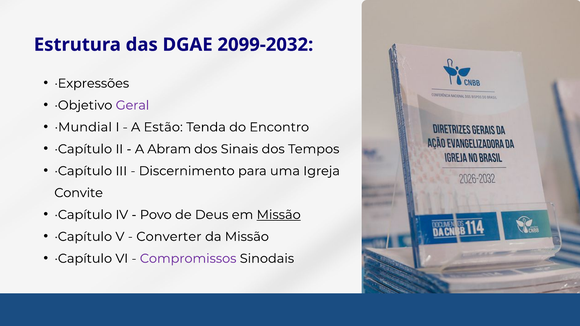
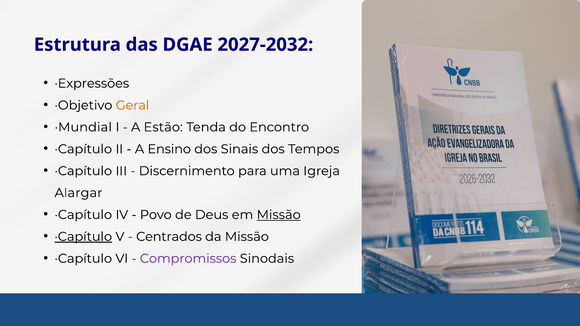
2099-2032: 2099-2032 -> 2027-2032 (265, 45)
Geral colour: purple -> orange (132, 105)
Abram: Abram -> Ensino (169, 149)
Convite: Convite -> Alargar (78, 193)
·Capítulo underline: none -> present (83, 237)
Converter: Converter -> Centrados (169, 237)
